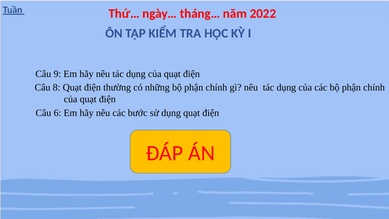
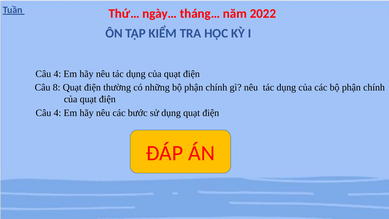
9: 9 -> 4 (57, 74)
6: 6 -> 4 (57, 113)
